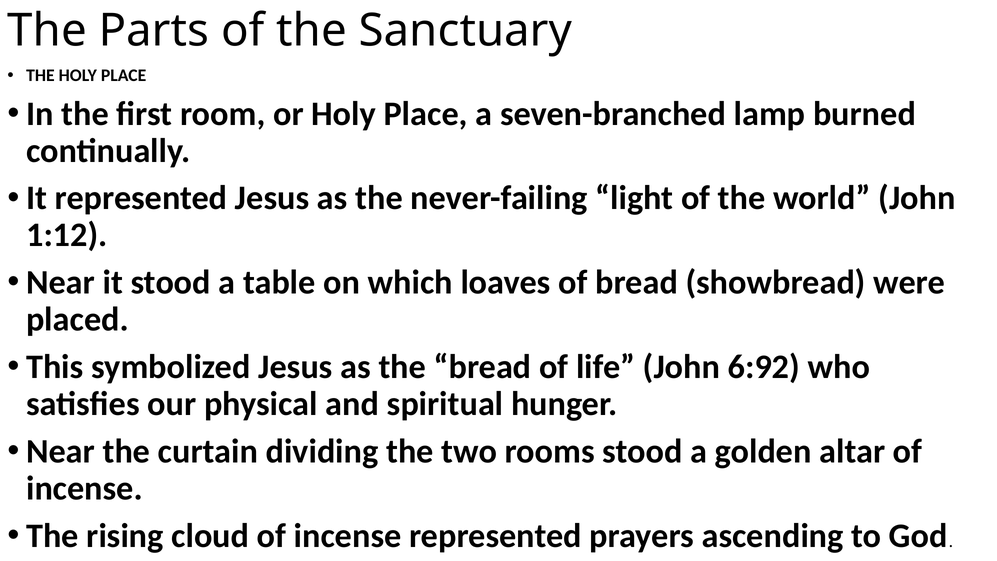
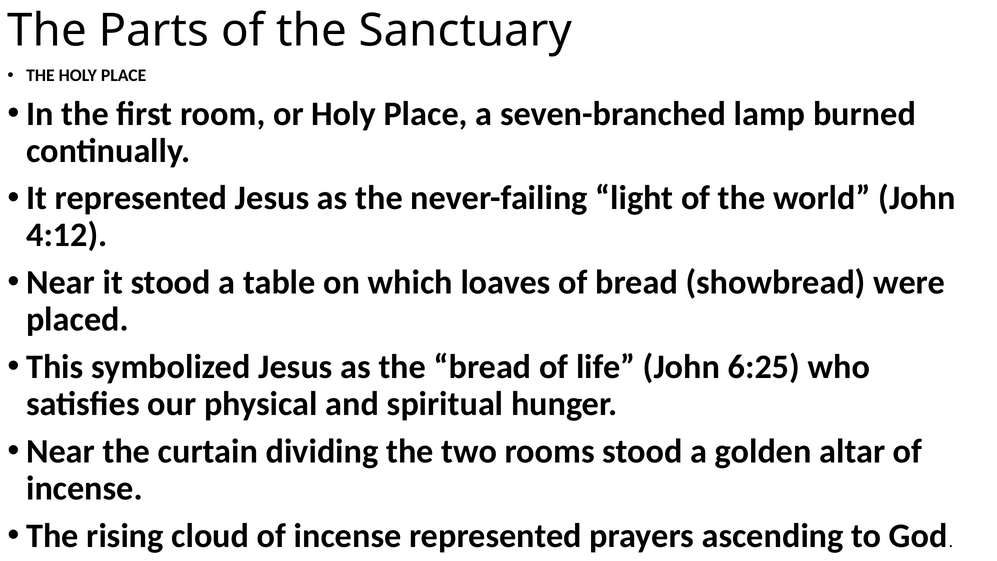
1:12: 1:12 -> 4:12 (67, 235)
6:92: 6:92 -> 6:25 (764, 367)
